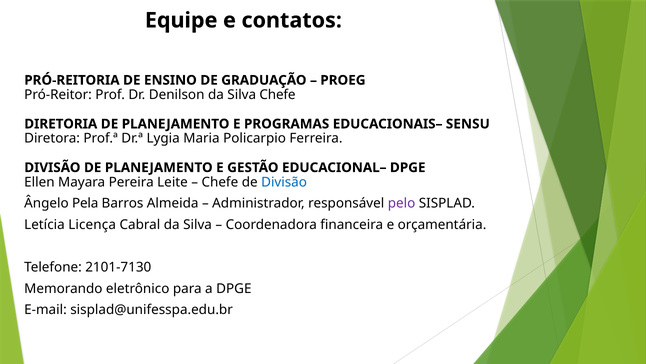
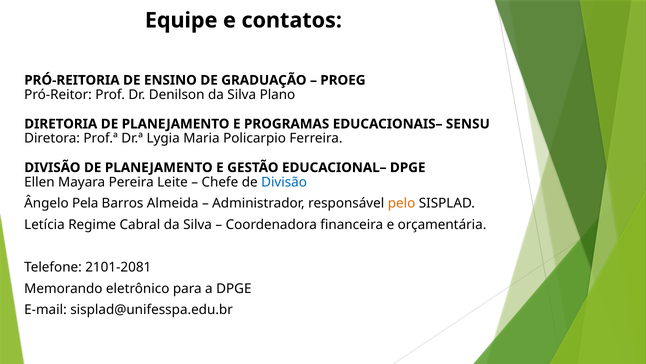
Silva Chefe: Chefe -> Plano (277, 95)
pelo colour: purple -> orange (402, 203)
Licença: Licença -> Regime (92, 224)
2101-7130: 2101-7130 -> 2101-2081 (118, 267)
